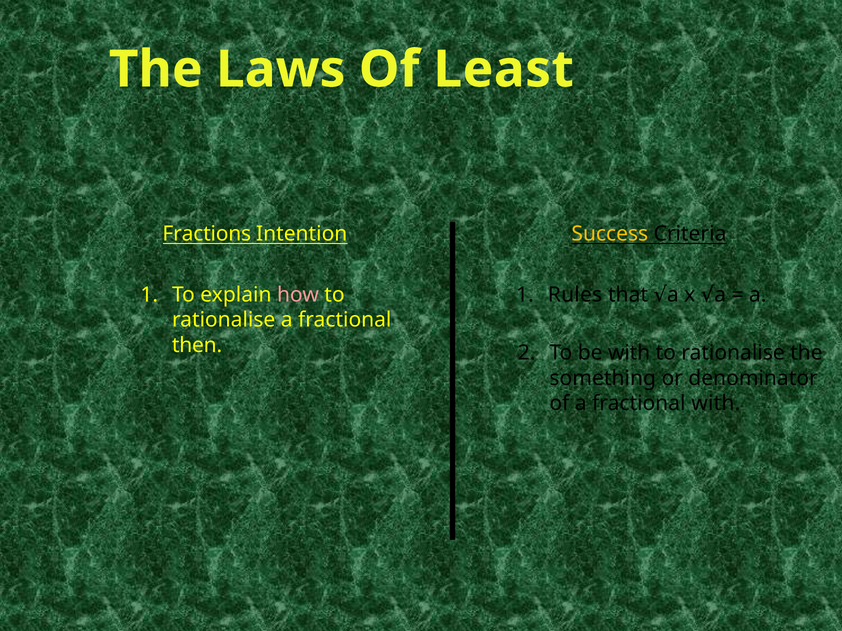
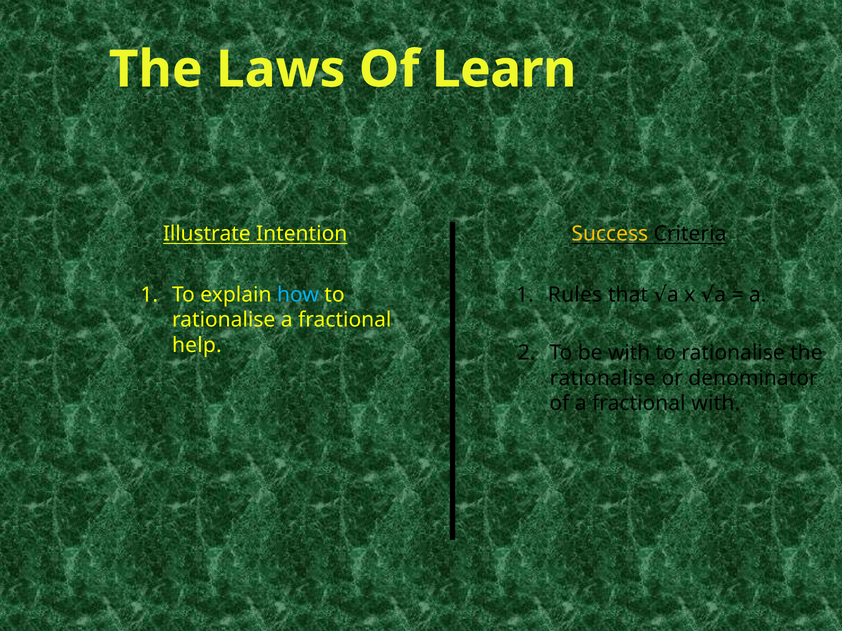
Least: Least -> Learn (504, 70)
Fractions: Fractions -> Illustrate (207, 234)
how colour: pink -> light blue (298, 295)
then: then -> help (197, 345)
something: something -> rationalise (603, 379)
